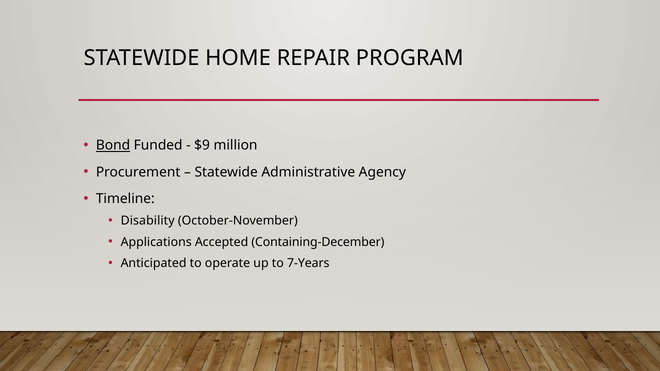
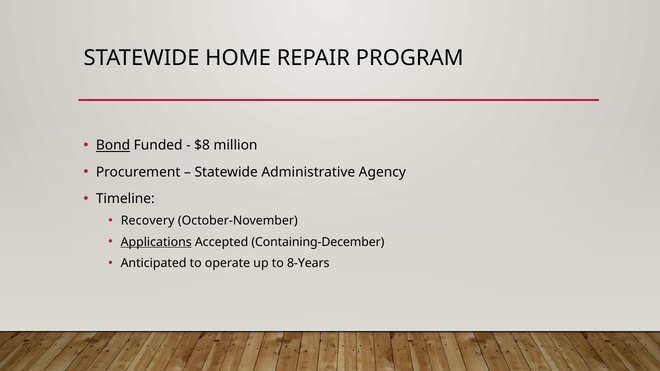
$9: $9 -> $8 (202, 146)
Disability: Disability -> Recovery (148, 221)
Applications underline: none -> present (156, 242)
7-Years: 7-Years -> 8-Years (308, 263)
